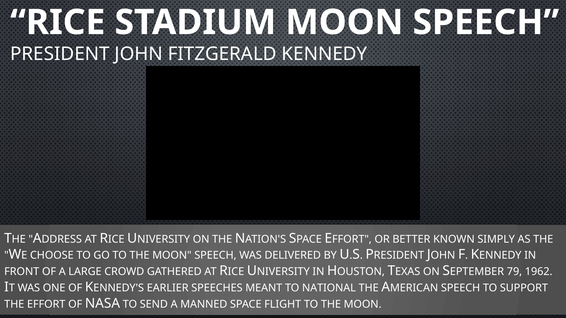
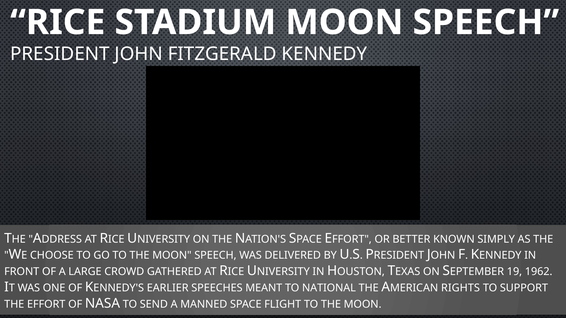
79: 79 -> 19 (514, 272)
SPEECH: SPEECH -> RIGHTS (461, 288)
